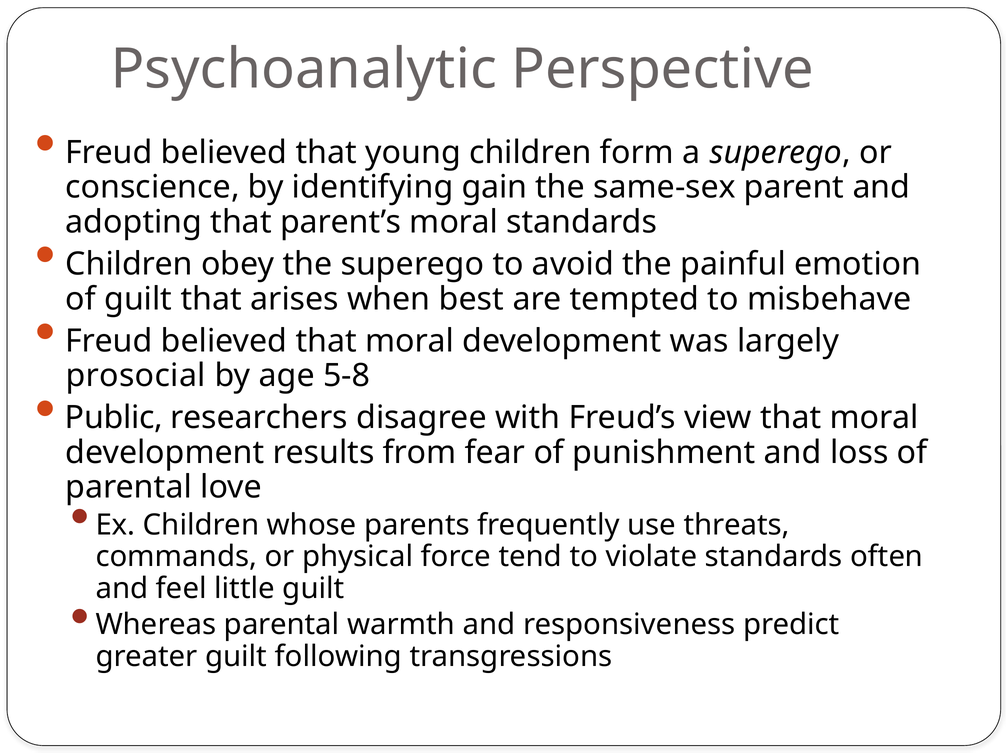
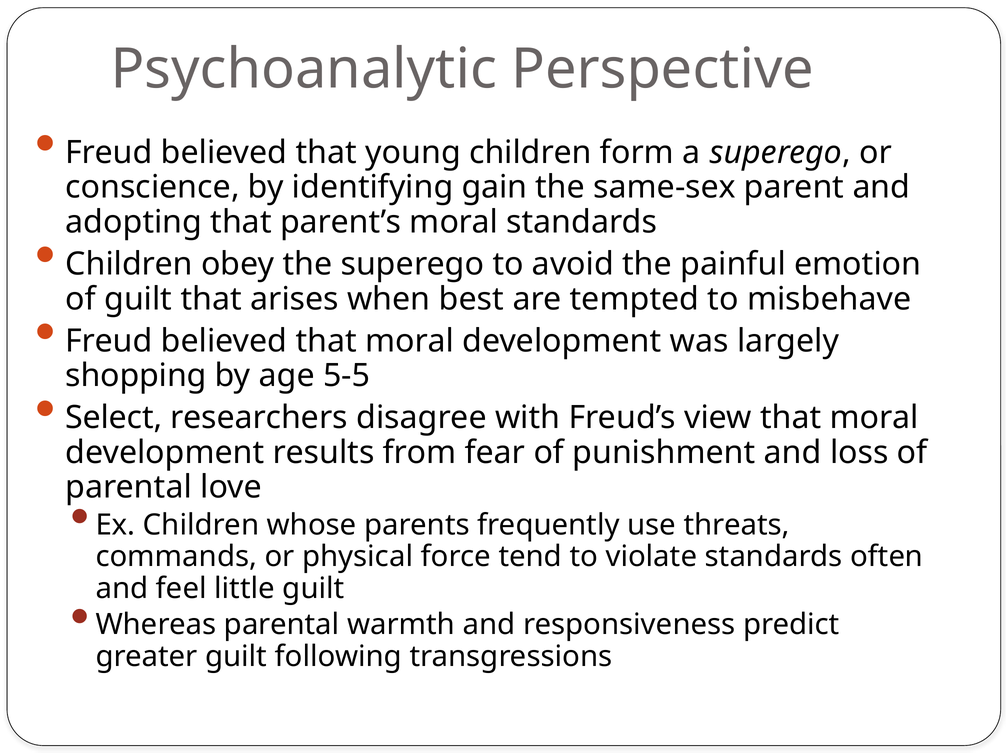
prosocial: prosocial -> shopping (136, 376)
5-8: 5-8 -> 5-5 (347, 376)
Public: Public -> Select (114, 418)
